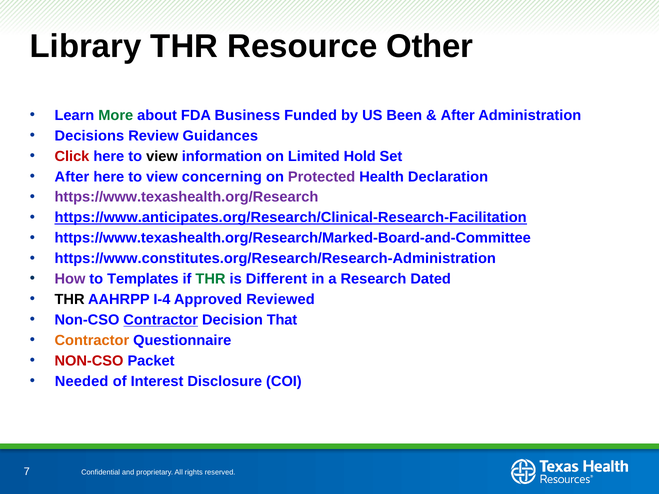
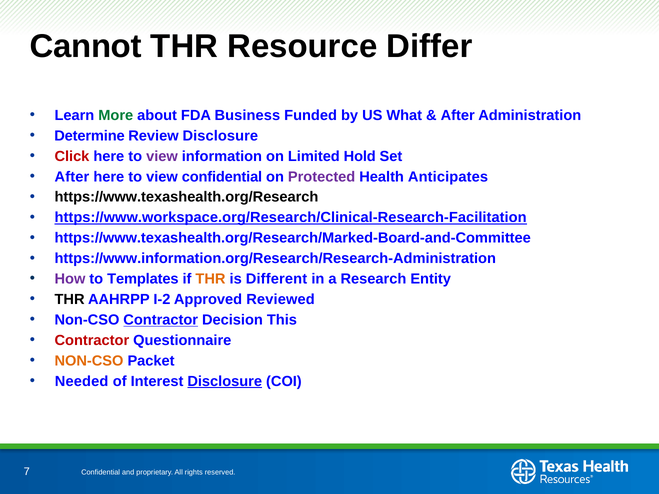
Library: Library -> Cannot (86, 47)
Other: Other -> Differ (429, 47)
Been: Been -> What (404, 115)
Decisions: Decisions -> Determine (89, 136)
Review Guidances: Guidances -> Disclosure (220, 136)
view colour: black -> purple (162, 156)
view concerning: concerning -> confidential (222, 177)
Declaration: Declaration -> Anticipates (448, 177)
https://www.texashealth.org/Research colour: purple -> black (186, 197)
https://www.anticipates.org/Research/Clinical-Research-Facilitation: https://www.anticipates.org/Research/Clinical-Research-Facilitation -> https://www.workspace.org/Research/Clinical-Research-Facilitation (291, 218)
https://www.constitutes.org/Research/Research-Administration: https://www.constitutes.org/Research/Research-Administration -> https://www.information.org/Research/Research-Administration (275, 259)
THR colour: green -> orange (211, 279)
Dated: Dated -> Entity (431, 279)
I-4: I-4 -> I-2 (162, 300)
That: That -> This (282, 320)
Contractor colour: orange -> red (92, 341)
NON-CSO colour: red -> orange (89, 361)
Disclosure underline: none -> present (225, 381)
